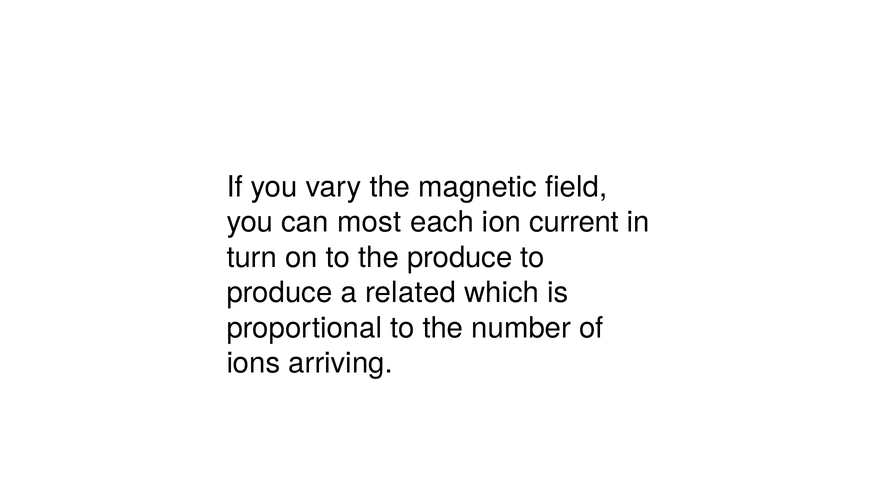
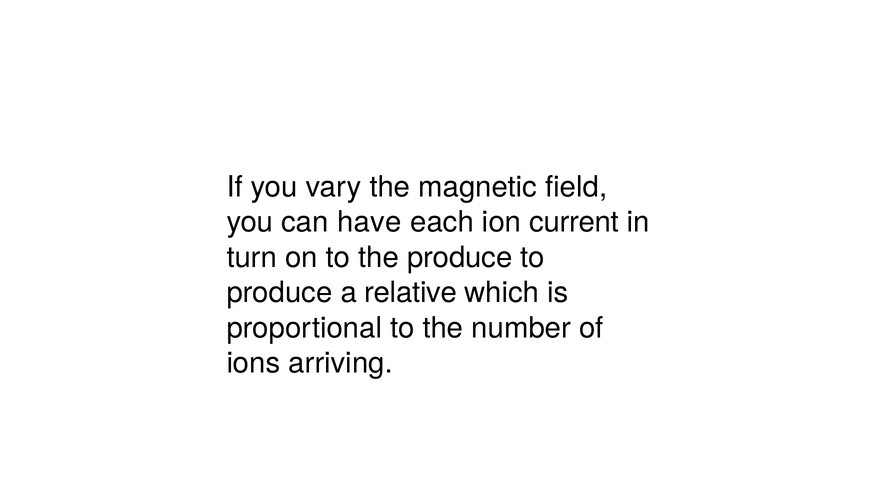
most: most -> have (369, 222)
related: related -> relative (411, 293)
